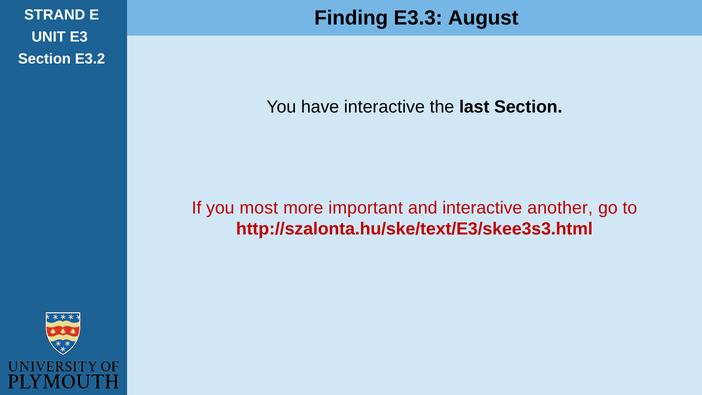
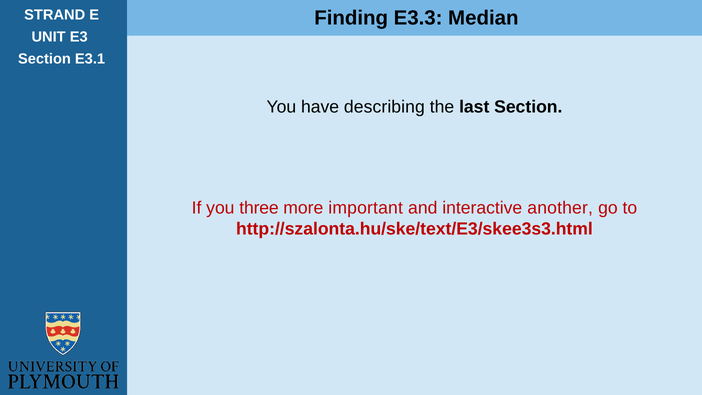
August: August -> Median (483, 18)
E3.2: E3.2 -> E3.1 (90, 59)
have interactive: interactive -> describing (384, 107)
most: most -> three (259, 208)
